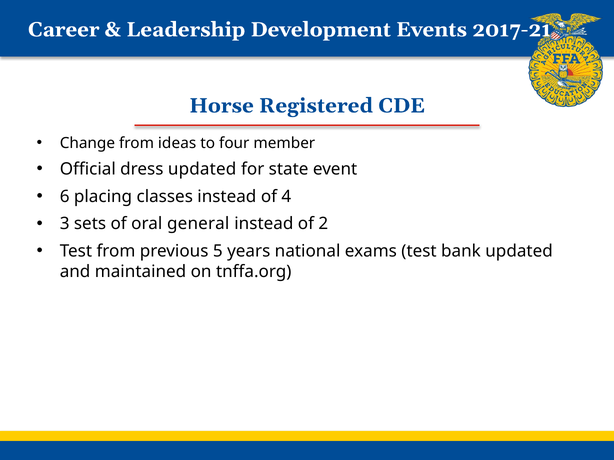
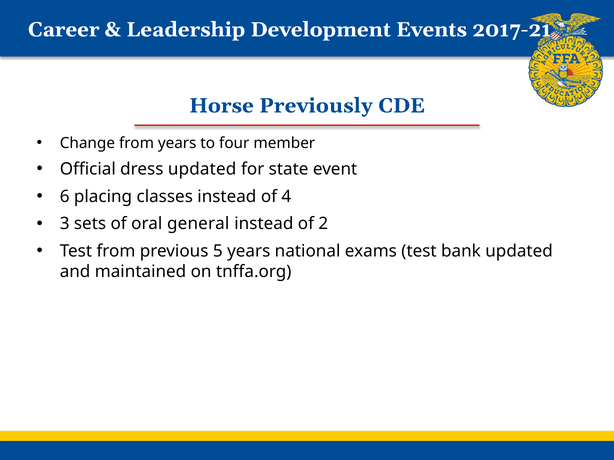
Registered: Registered -> Previously (316, 106)
from ideas: ideas -> years (177, 143)
